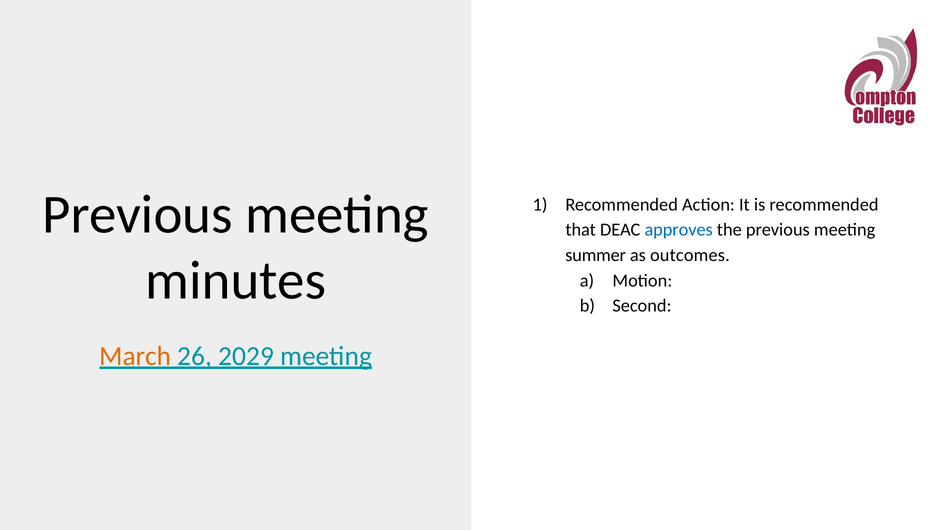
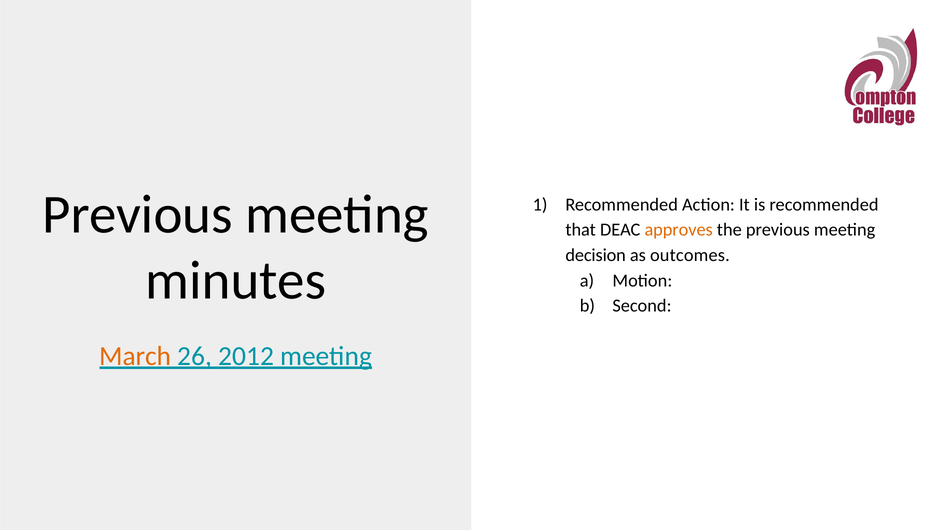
approves colour: blue -> orange (679, 230)
summer: summer -> decision (596, 255)
2029: 2029 -> 2012 (246, 356)
